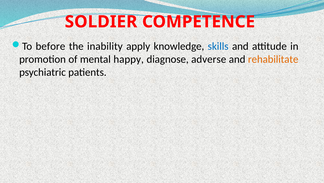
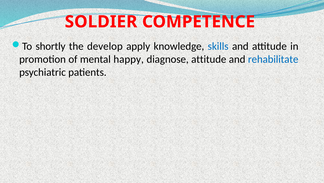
before: before -> shortly (51, 46)
inability: inability -> develop (105, 46)
diagnose adverse: adverse -> attitude (209, 59)
rehabilitate colour: orange -> blue (273, 59)
